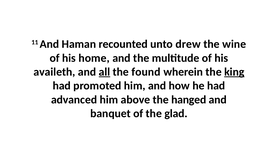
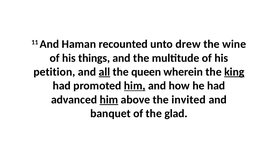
home: home -> things (94, 58)
availeth: availeth -> petition (54, 72)
found: found -> queen (146, 72)
him underline: none -> present (135, 86)
him underline: none -> present (109, 100)
hanged: hanged -> invited (189, 100)
